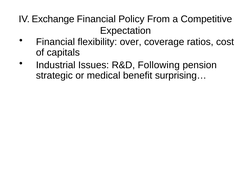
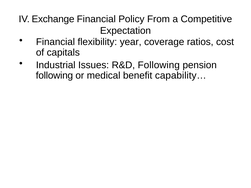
over: over -> year (131, 42)
strategic: strategic -> following (54, 76)
surprising…: surprising… -> capability… (181, 76)
